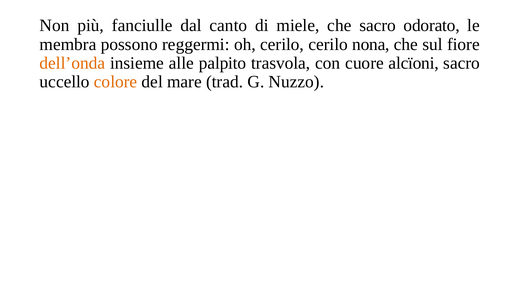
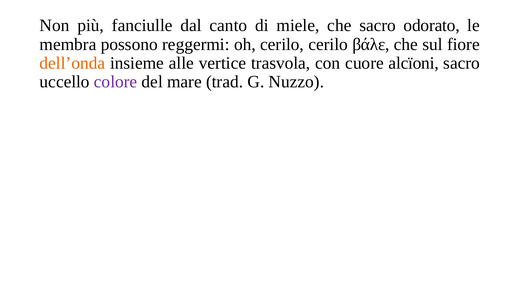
nona: nona -> βάλε (371, 44)
palpito: palpito -> vertice (223, 63)
colore colour: orange -> purple (116, 82)
